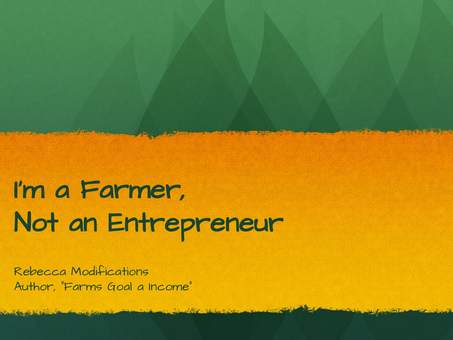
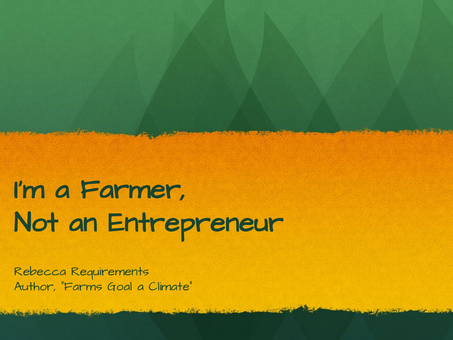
Modifications: Modifications -> Requirements (110, 271)
Income: Income -> Climate (171, 286)
